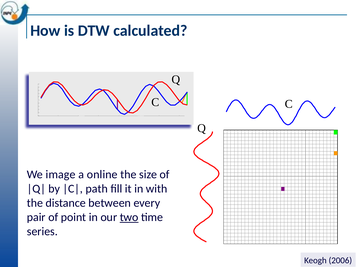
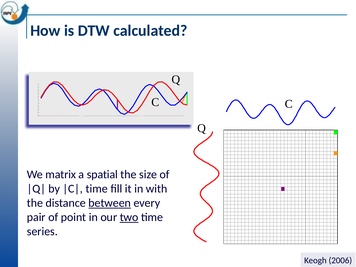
image: image -> matrix (61, 175)
online: online -> spatial (102, 175)
path: path -> time (97, 189)
between underline: none -> present (110, 203)
